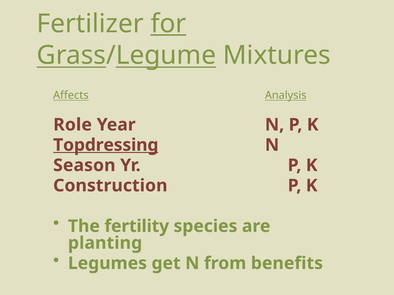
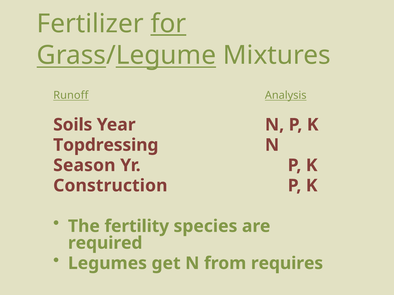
Affects: Affects -> Runoff (71, 95)
Role: Role -> Soils (73, 125)
Topdressing underline: present -> none (106, 145)
planting: planting -> required (105, 243)
benefits: benefits -> requires (287, 264)
